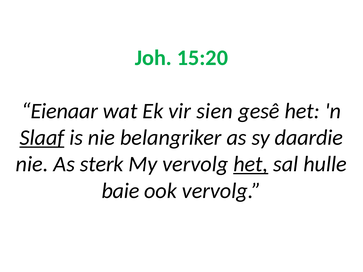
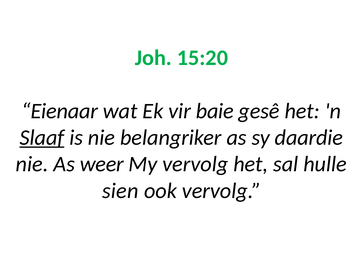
sien: sien -> baie (215, 111)
sterk: sterk -> weer (102, 164)
het underline: present -> none (251, 164)
baie: baie -> sien (120, 191)
